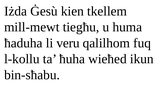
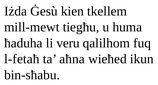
l-kollu: l-kollu -> l-fetaħ (22, 59)
ħuha: ħuha -> aħna (72, 59)
